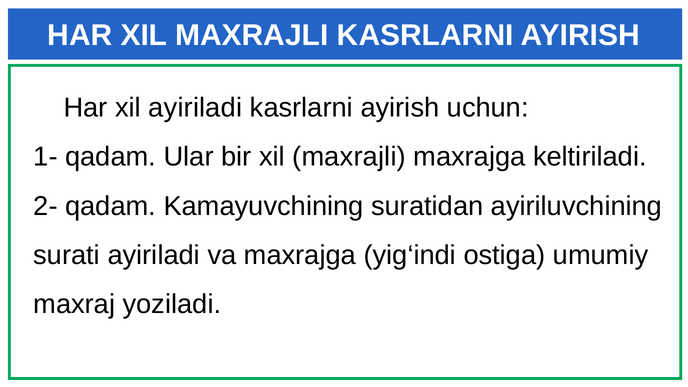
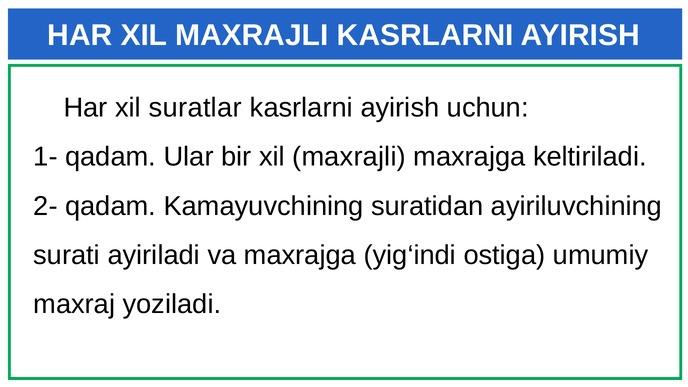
xil ayiriladi: ayiriladi -> suratlar (195, 108)
